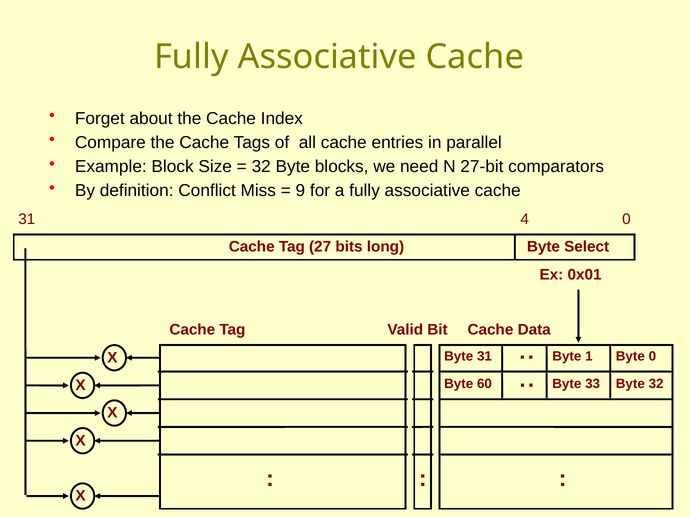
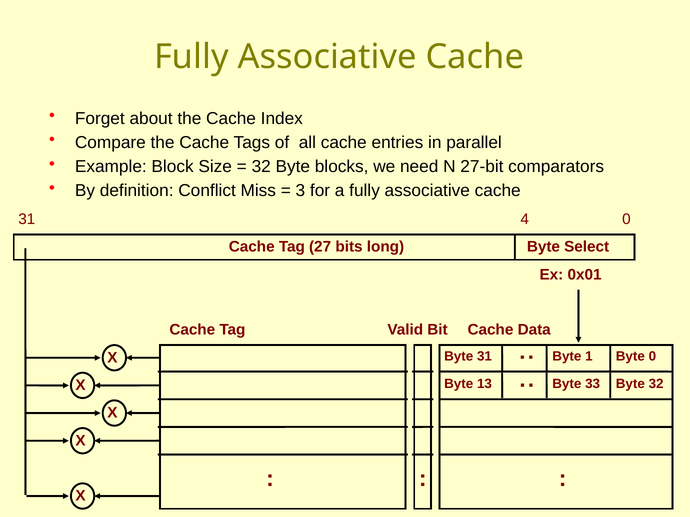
9: 9 -> 3 (300, 191)
60: 60 -> 13 (484, 384)
